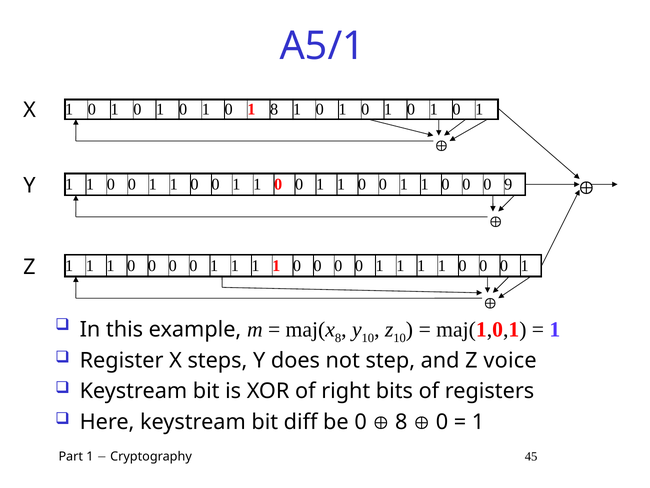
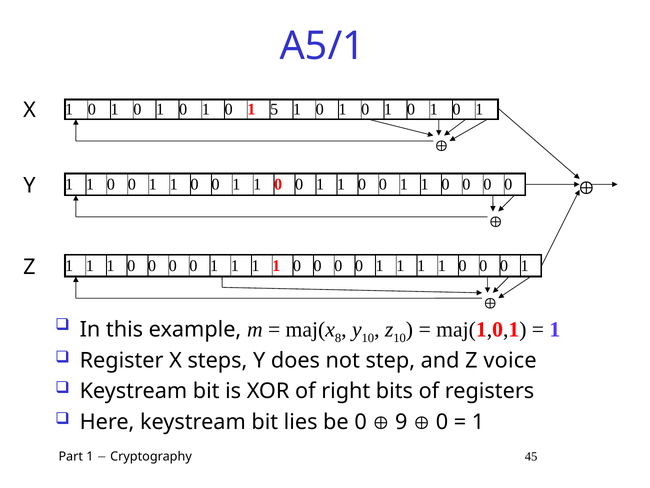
1 8: 8 -> 5 (274, 109)
9: 9 -> 0 (508, 184)
diff: diff -> lies (301, 421)
8: 8 -> 9 (401, 421)
